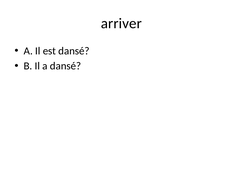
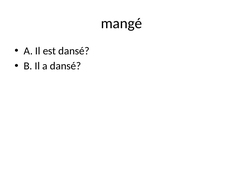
arriver: arriver -> mangé (121, 24)
